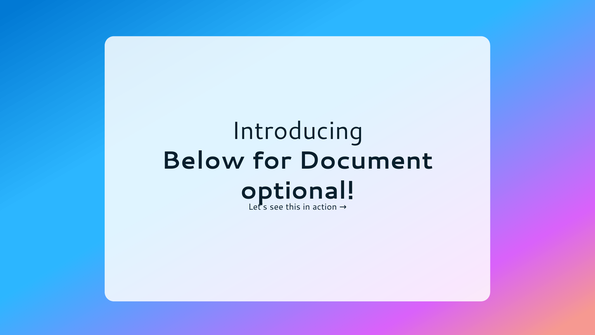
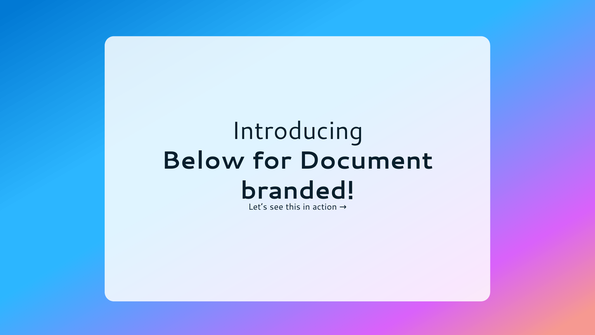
optional: optional -> branded (298, 190)
